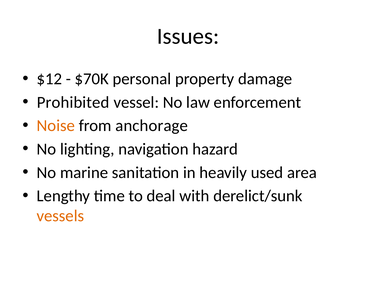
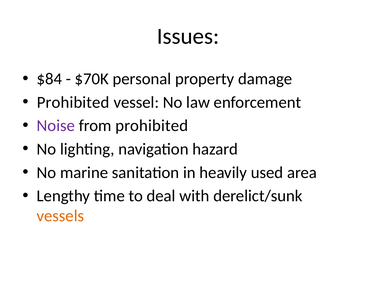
$12: $12 -> $84 (49, 79)
Noise colour: orange -> purple (56, 126)
from anchorage: anchorage -> prohibited (152, 126)
